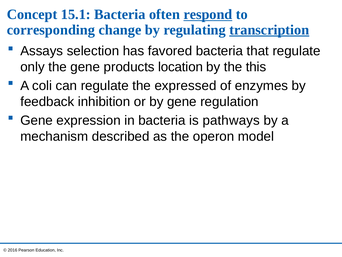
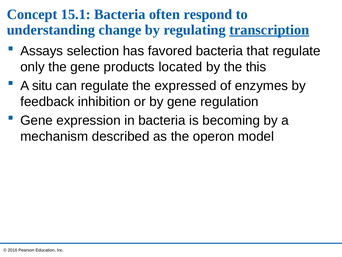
respond underline: present -> none (208, 14)
corresponding: corresponding -> understanding (51, 30)
location: location -> located (180, 67)
coli: coli -> situ (42, 86)
pathways: pathways -> becoming (231, 120)
